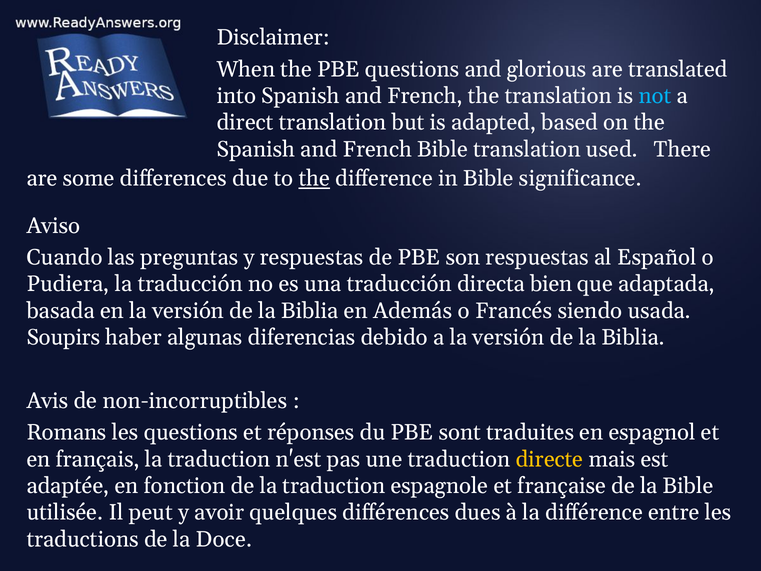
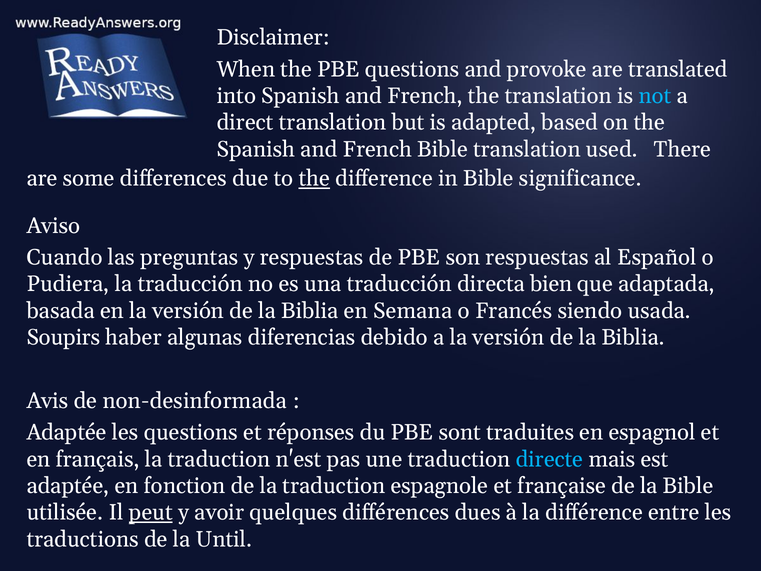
glorious: glorious -> provoke (547, 69)
Además: Además -> Semana (413, 311)
non-incorruptibles: non-incorruptibles -> non-desinformada (195, 401)
Romans: Romans -> Adaptée (66, 432)
directe colour: yellow -> light blue (549, 459)
peut underline: none -> present (151, 512)
Doce: Doce -> Until (224, 539)
